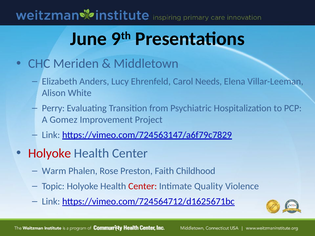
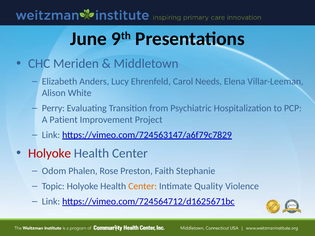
Gomez: Gomez -> Patient (64, 120)
Warm: Warm -> Odom (54, 171)
Childhood: Childhood -> Stephanie (196, 171)
Center colour: red -> orange (143, 186)
